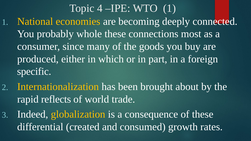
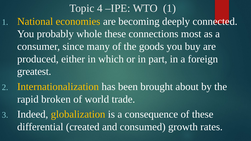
specific: specific -> greatest (34, 72)
reflects: reflects -> broken (56, 99)
